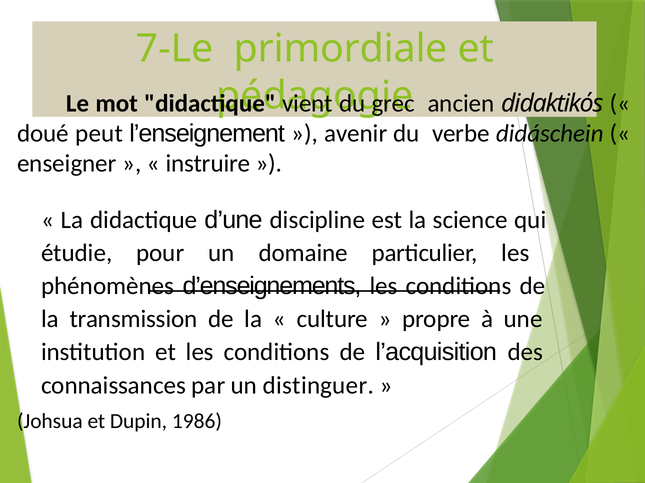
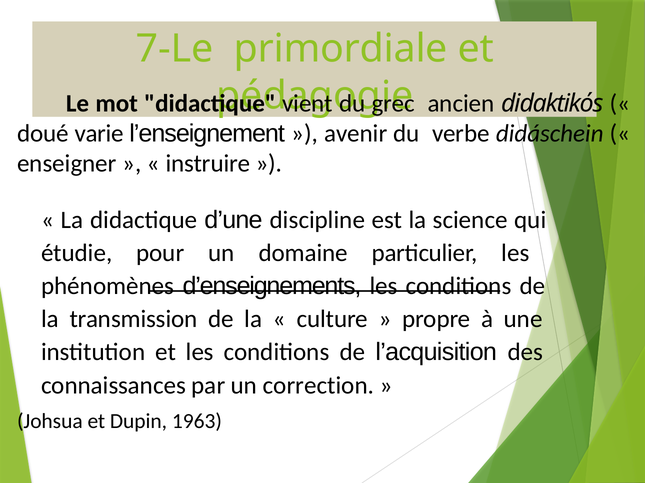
peut: peut -> varie (99, 134)
distinguer: distinguer -> correction (319, 386)
1986: 1986 -> 1963 (197, 422)
